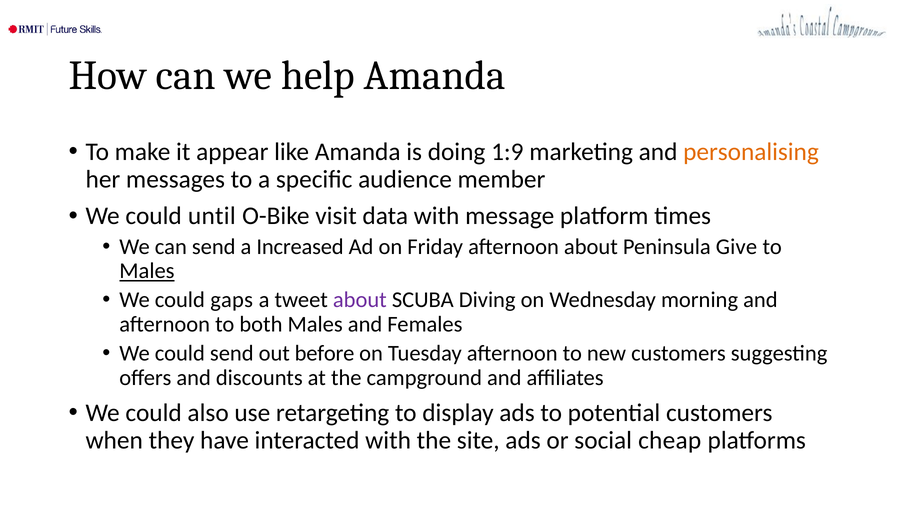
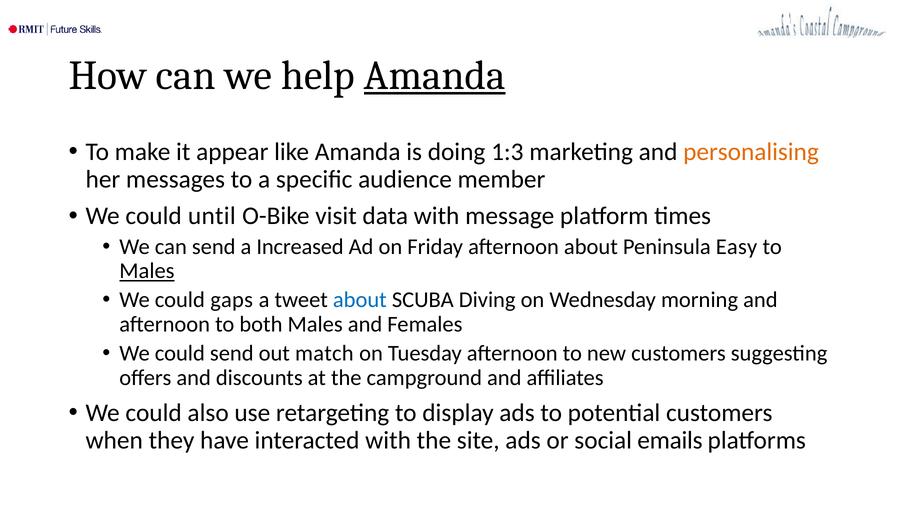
Amanda underline: none -> present (435, 76)
1:9: 1:9 -> 1:3 (507, 152)
Give: Give -> Easy (737, 247)
about colour: purple -> blue (360, 300)
before: before -> match (324, 353)
cheap: cheap -> emails (670, 440)
